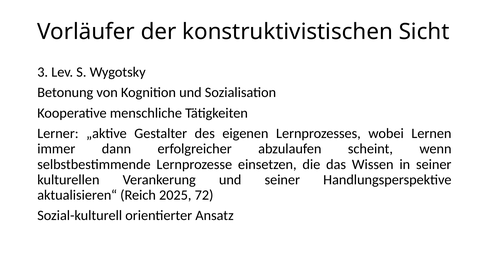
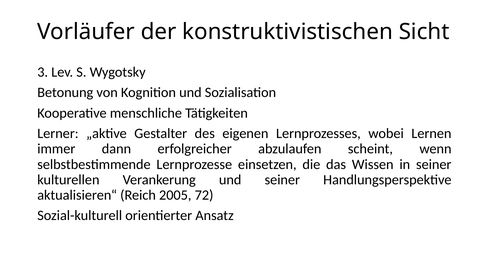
2025: 2025 -> 2005 (175, 195)
